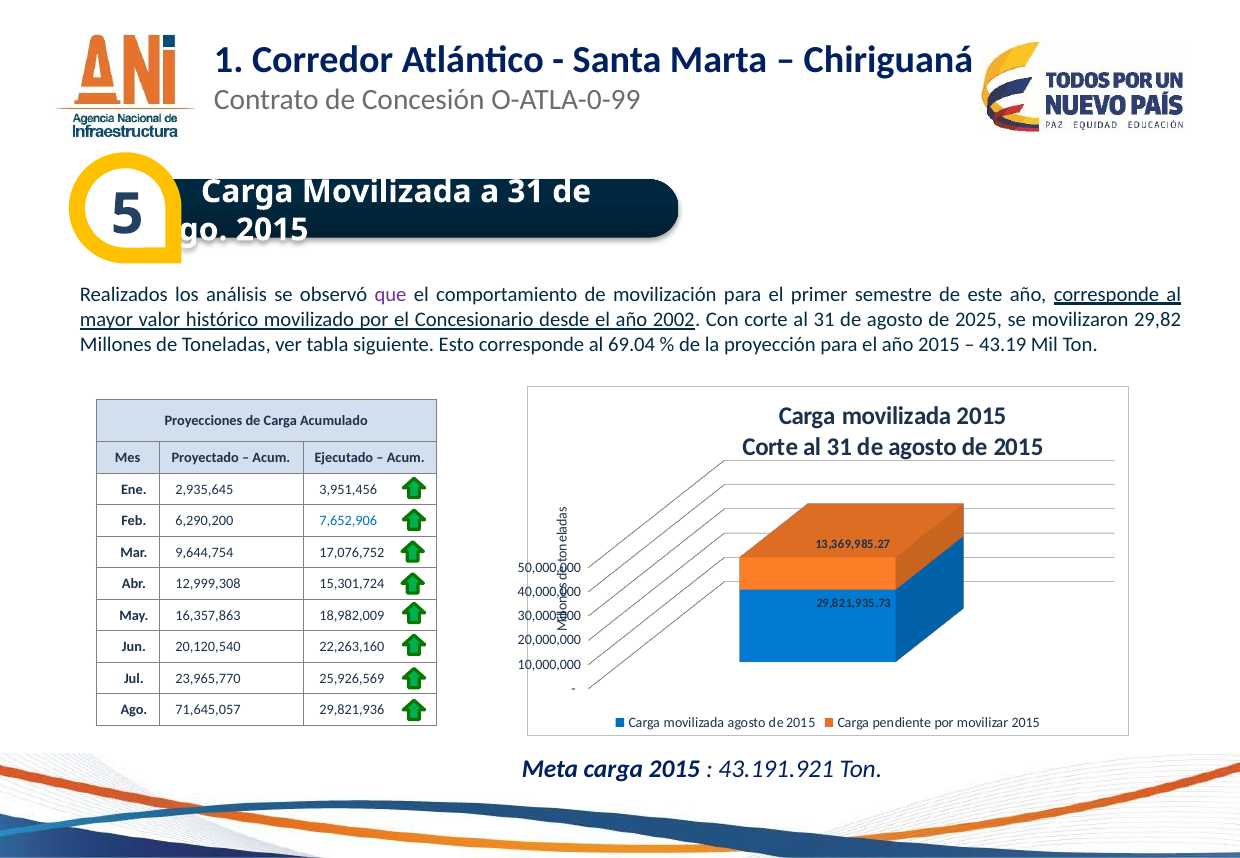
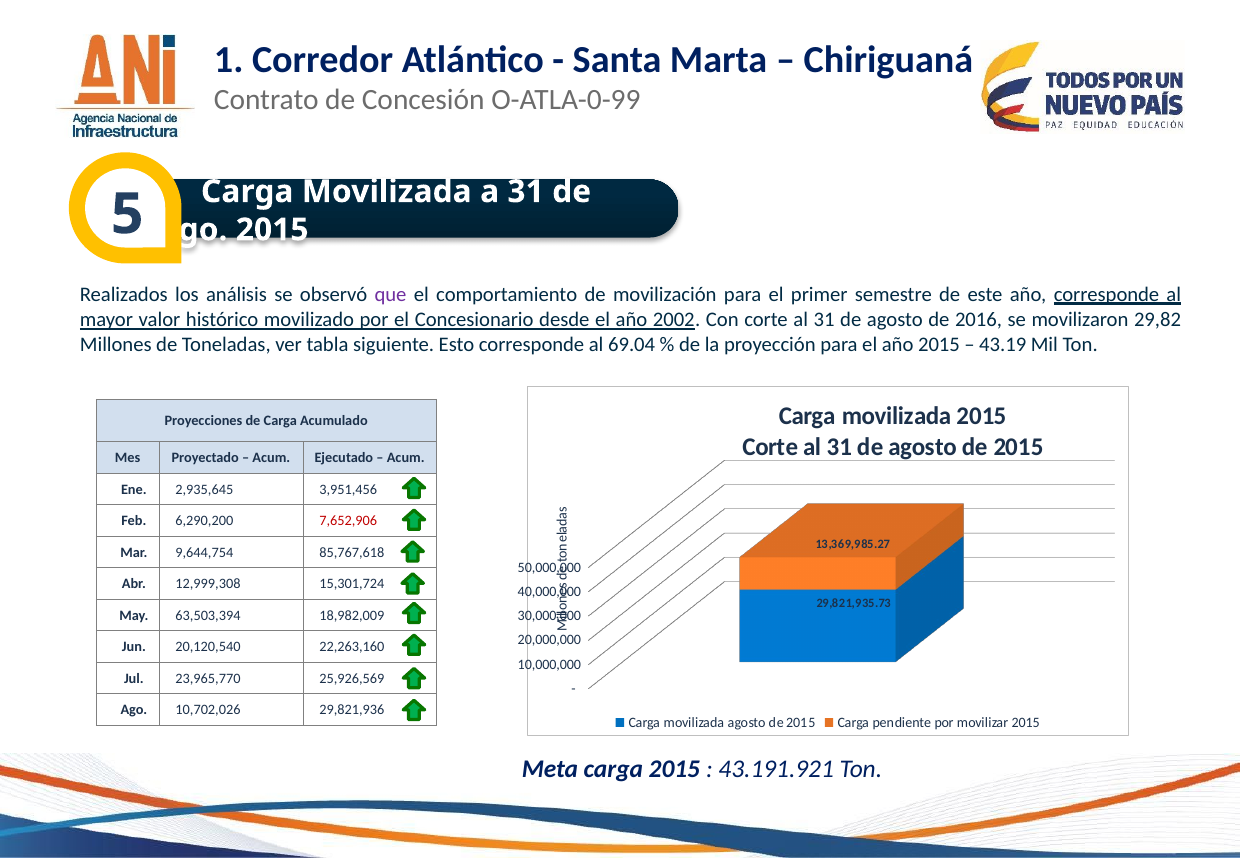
2025: 2025 -> 2016 (978, 320)
7,652,906 colour: blue -> red (348, 521)
17,076,752: 17,076,752 -> 85,767,618 (352, 553)
16,357,863: 16,357,863 -> 63,503,394 (208, 616)
71,645,057: 71,645,057 -> 10,702,026 (208, 710)
